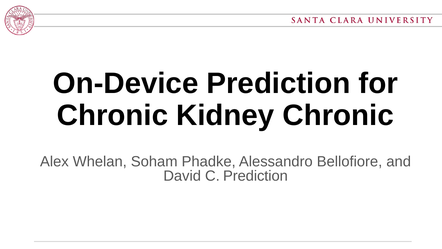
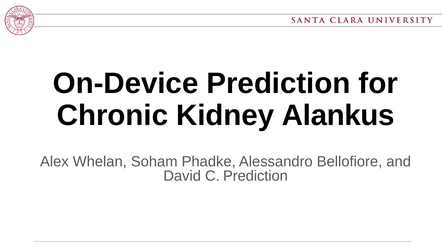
Kidney Chronic: Chronic -> Alankus (338, 115)
